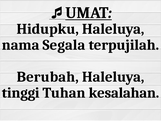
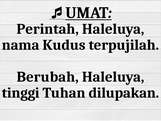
Hidupku: Hidupku -> Perintah (48, 29)
Segala: Segala -> Kudus (64, 45)
kesalahan: kesalahan -> dilupakan (124, 93)
